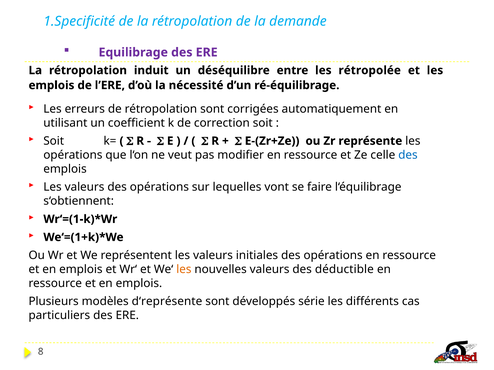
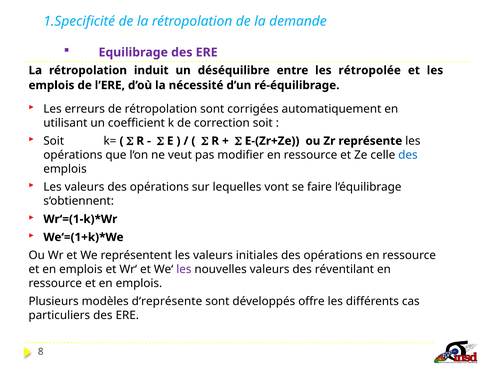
les colour: orange -> purple (184, 270)
déductible: déductible -> réventilant (344, 270)
série: série -> offre (311, 302)
